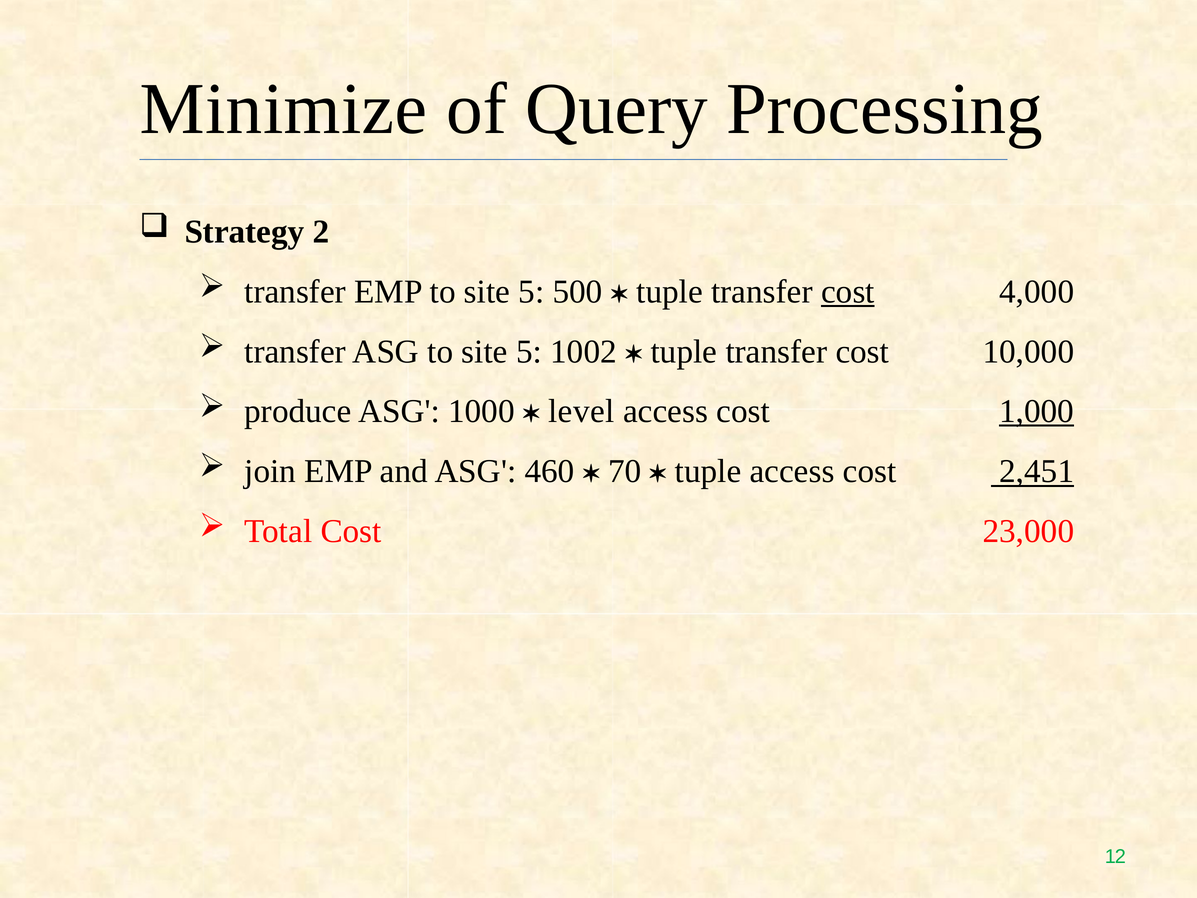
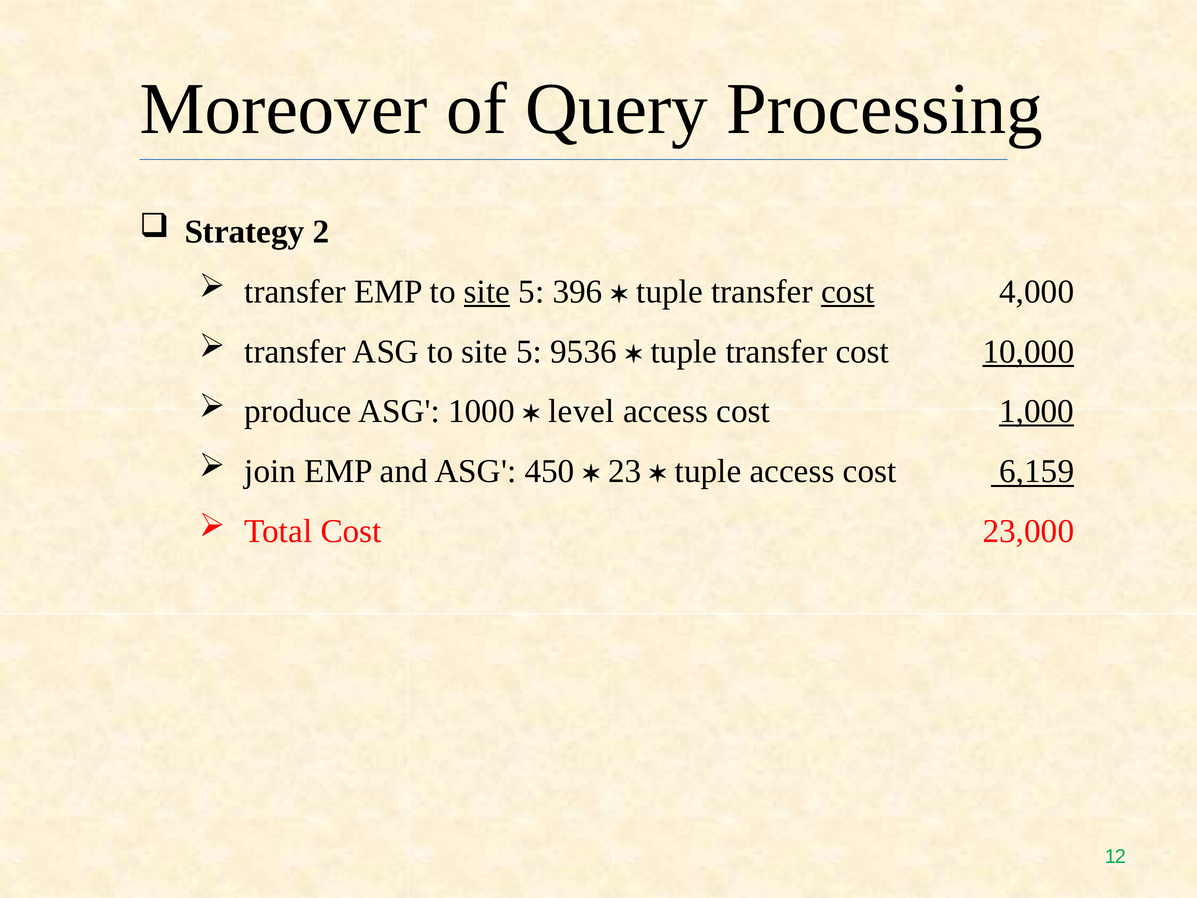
Minimize: Minimize -> Moreover (284, 109)
site underline: none -> present (487, 292)
500: 500 -> 396 (578, 292)
1002: 1002 -> 9536 (584, 351)
10,000 underline: none -> present (1028, 351)
460: 460 -> 450 (550, 471)
70: 70 -> 23 (625, 471)
2,451: 2,451 -> 6,159 (1037, 471)
